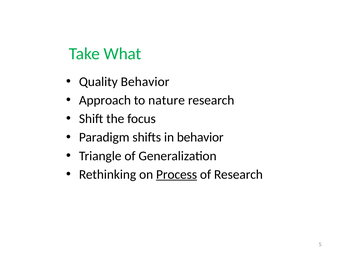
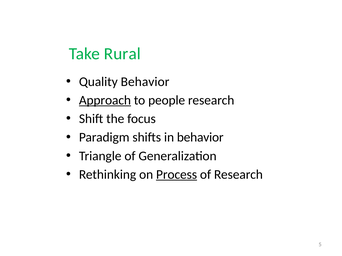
What: What -> Rural (122, 54)
Approach underline: none -> present (105, 100)
nature: nature -> people (167, 100)
